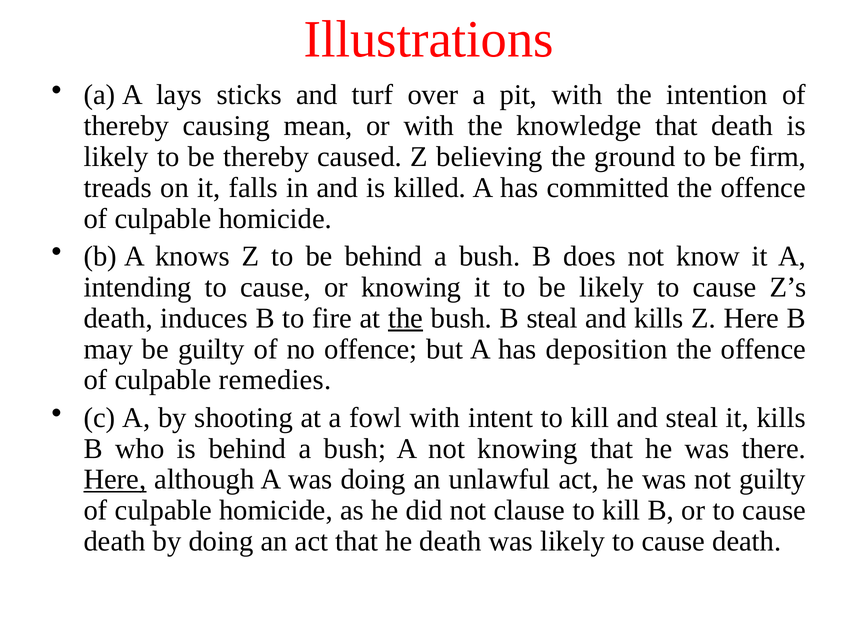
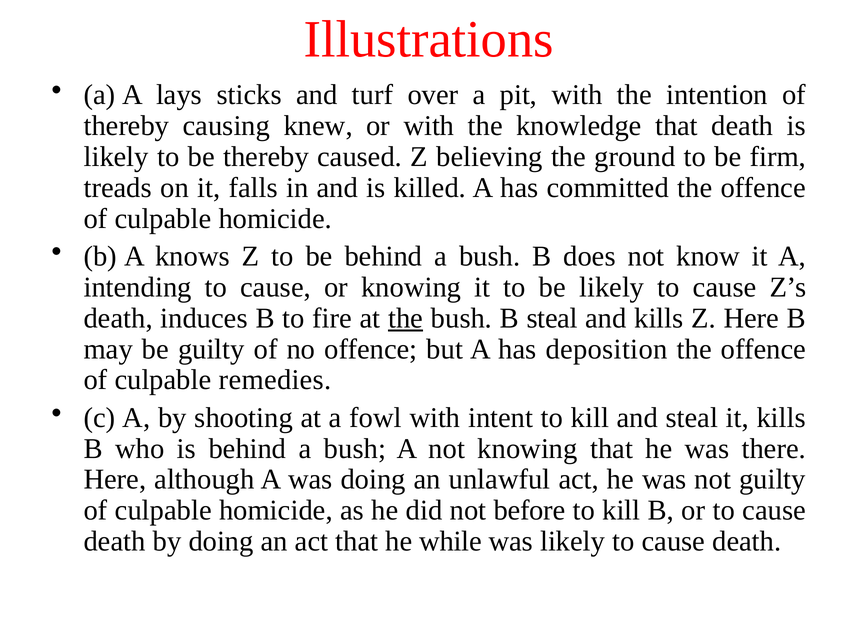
mean: mean -> knew (318, 126)
Here underline: present -> none (115, 479)
clause: clause -> before (530, 510)
he death: death -> while (451, 541)
